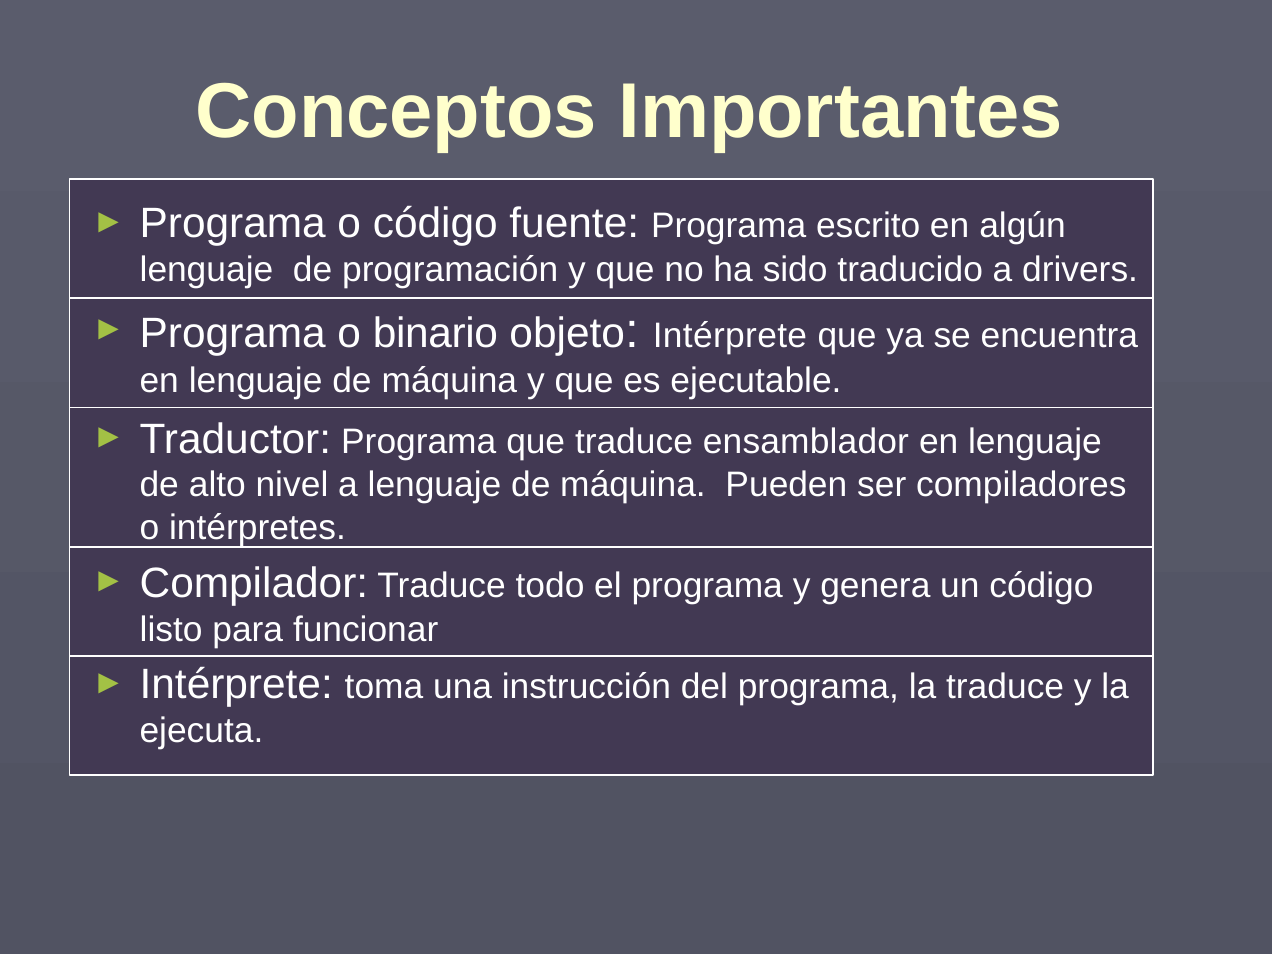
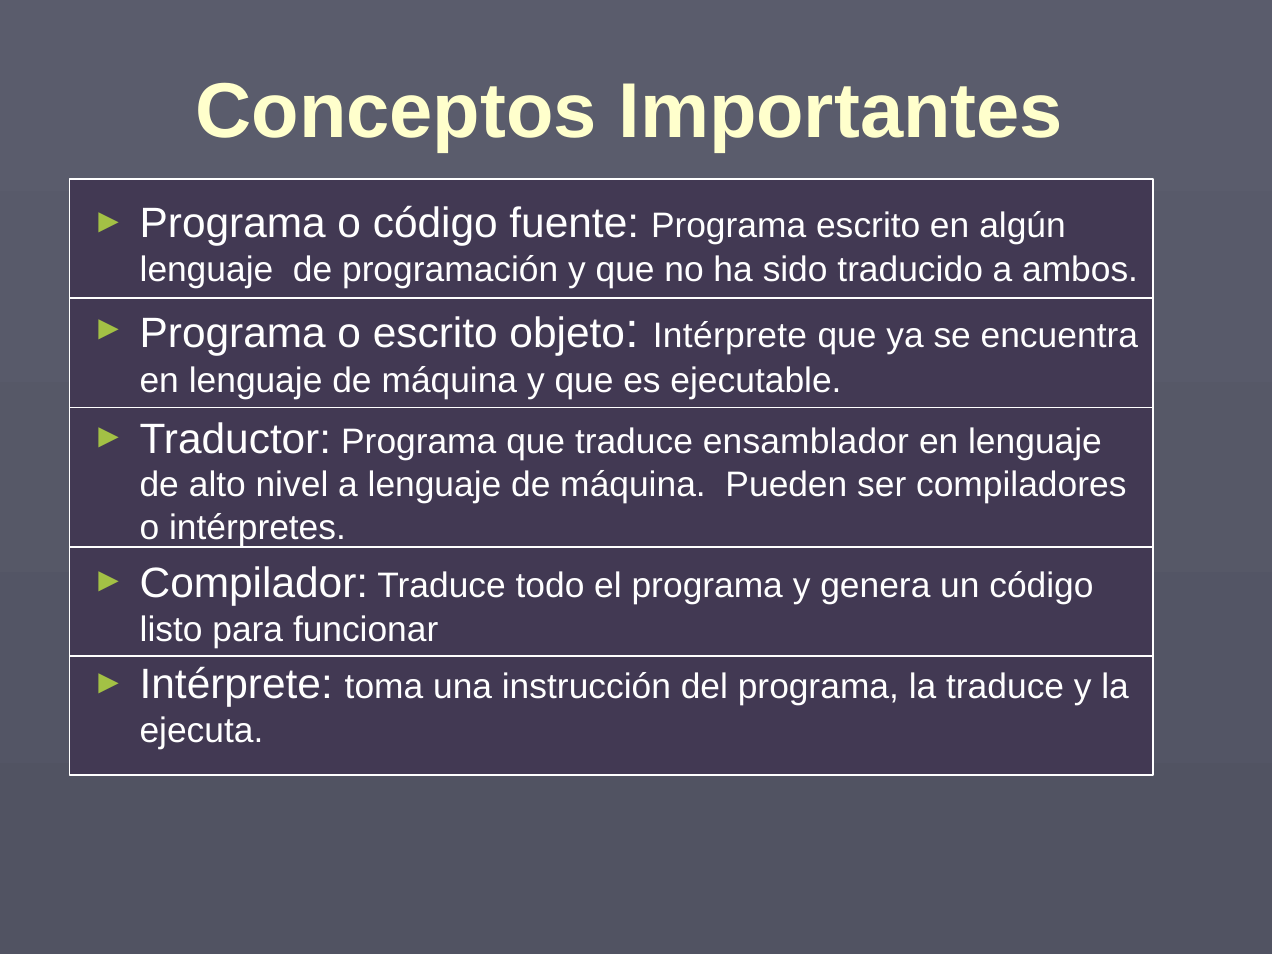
drivers: drivers -> ambos (1080, 270)
o binario: binario -> escrito (435, 334)
